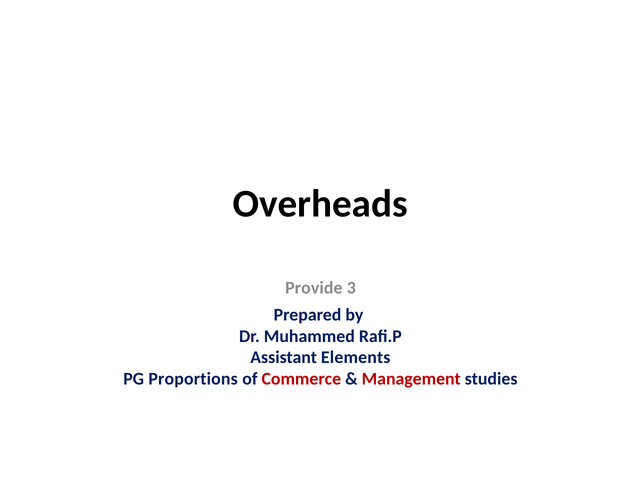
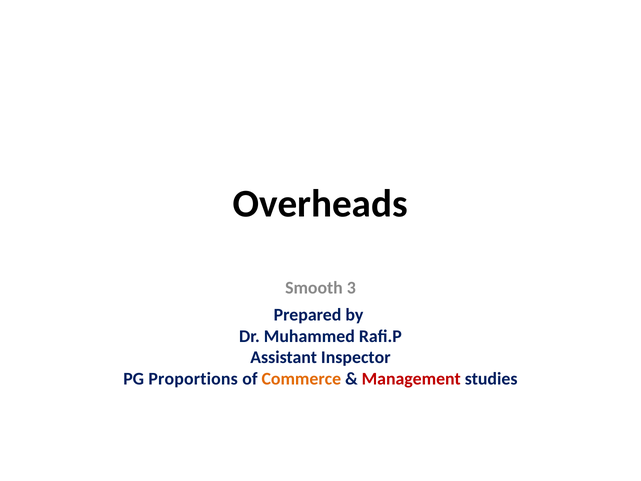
Provide: Provide -> Smooth (314, 288)
Elements: Elements -> Inspector (356, 357)
Commerce colour: red -> orange (301, 379)
